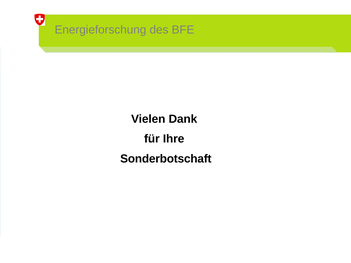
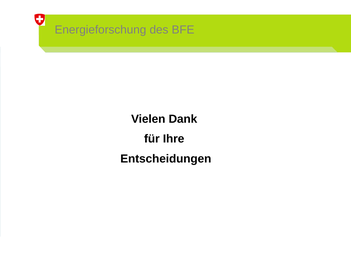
Sonderbotschaft: Sonderbotschaft -> Entscheidungen (166, 159)
